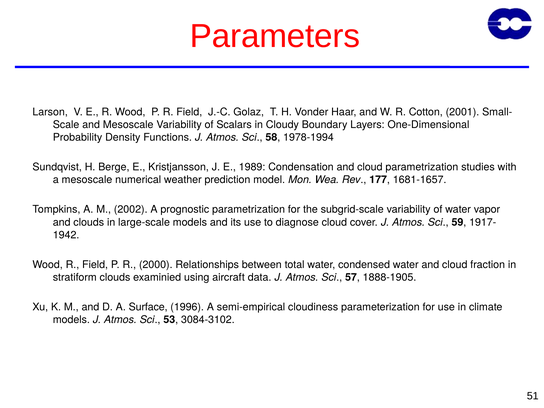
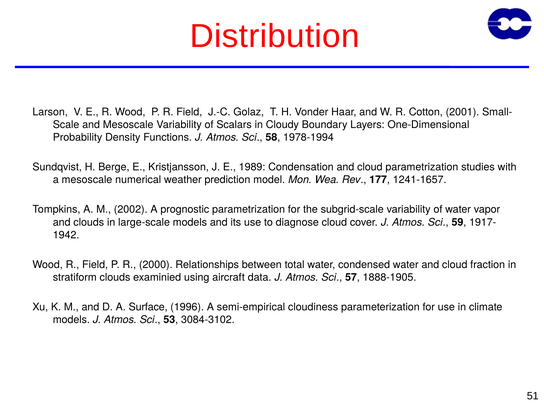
Parameters: Parameters -> Distribution (275, 36)
1681-1657: 1681-1657 -> 1241-1657 (420, 180)
